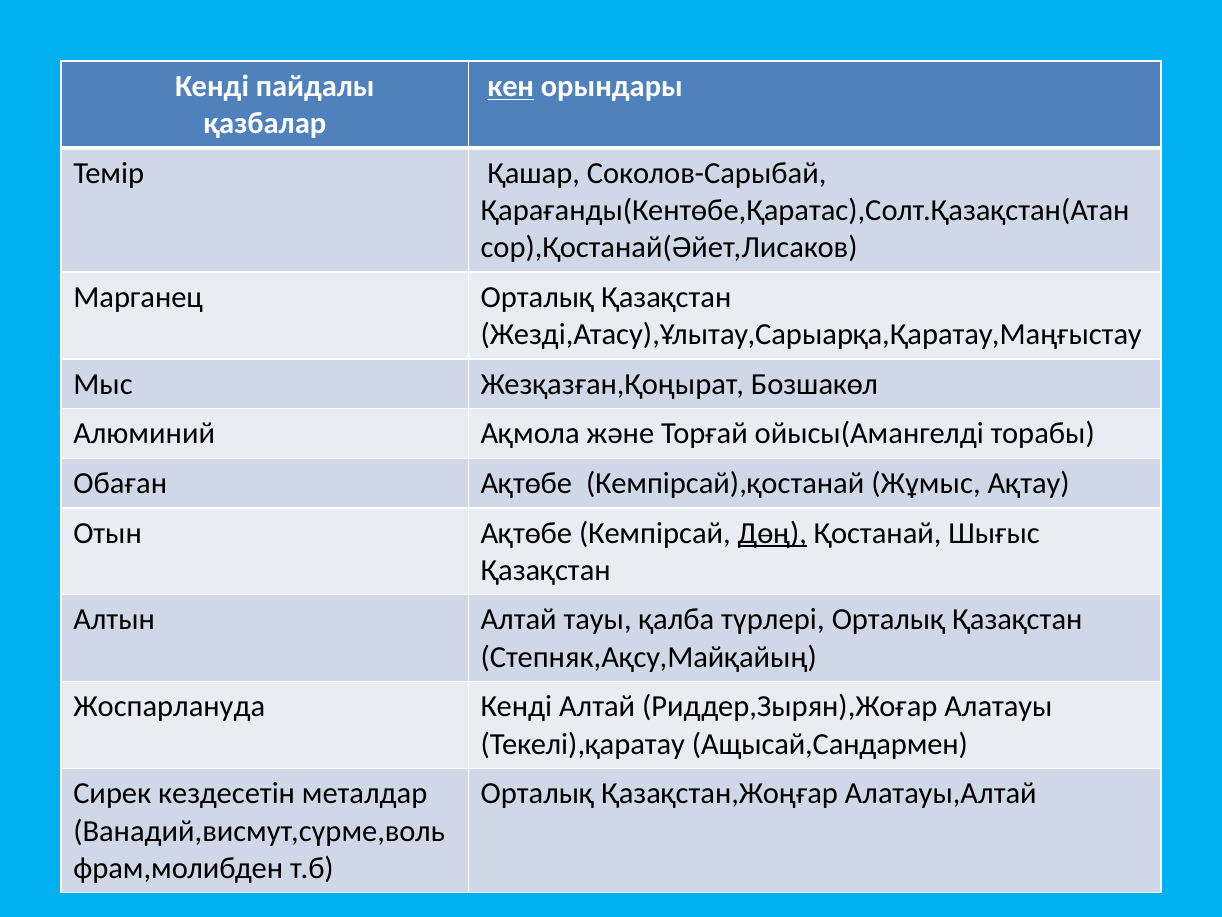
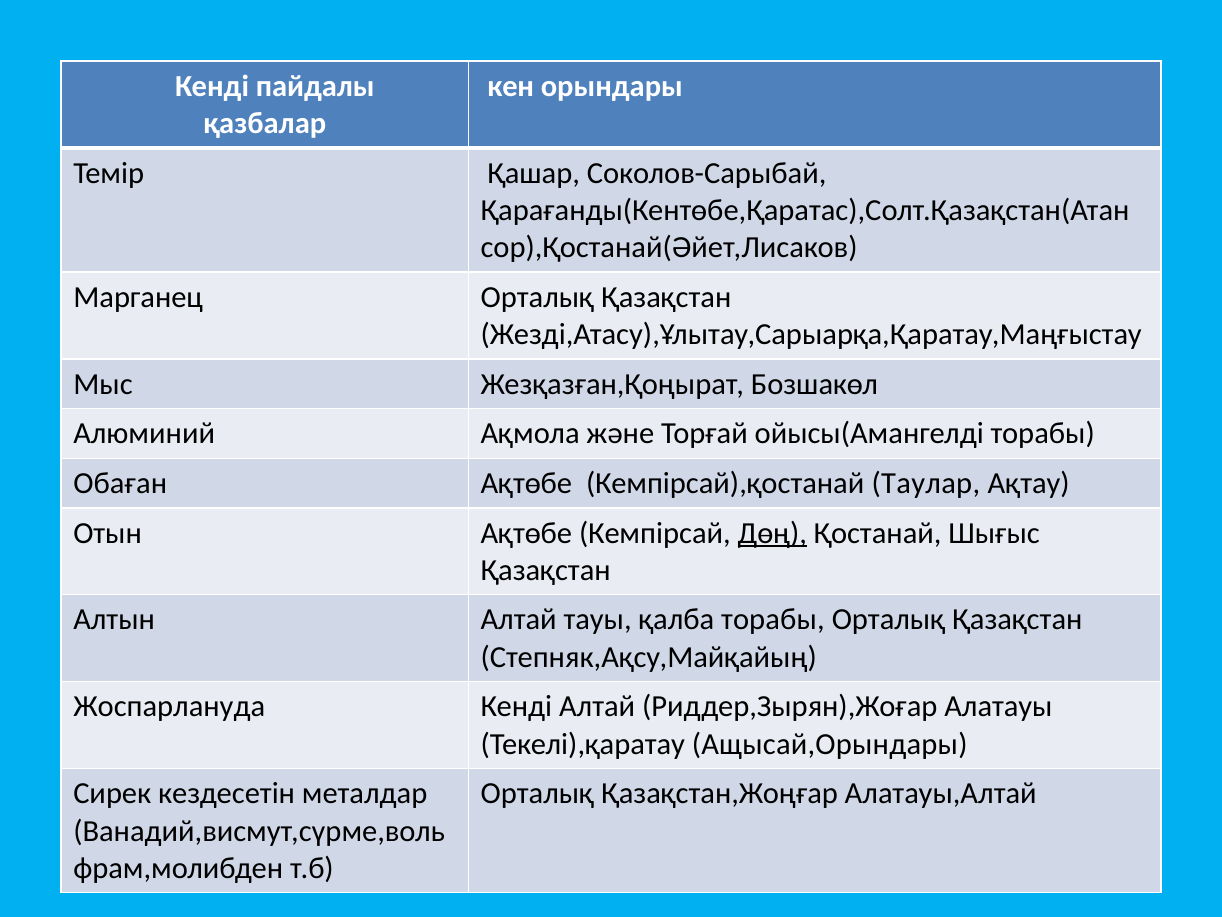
кен underline: present -> none (511, 86)
Жұмыс: Жұмыс -> Таулар (926, 483)
қалба түрлері: түрлері -> торабы (773, 620)
Ащысай,Сандармен: Ащысай,Сандармен -> Ащысай,Орындары (830, 744)
